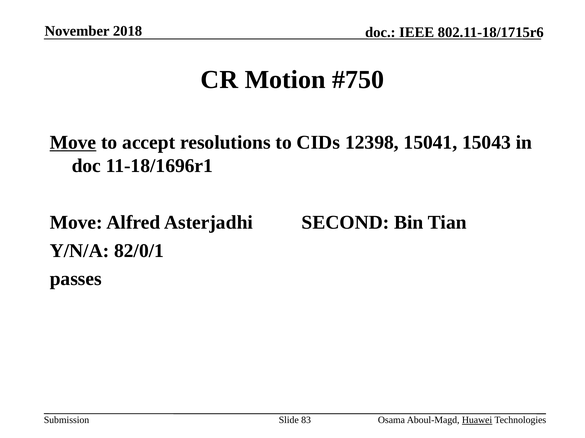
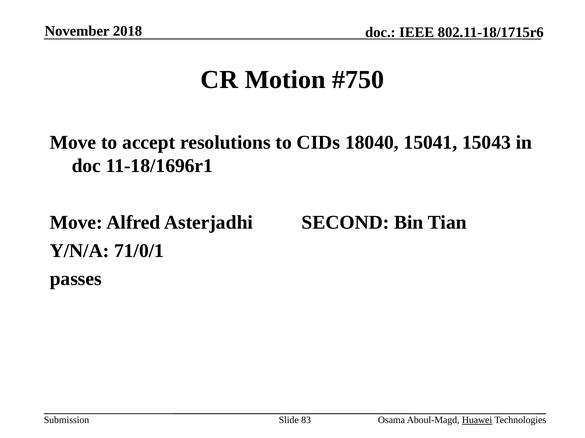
Move underline: present -> none (73, 143)
12398: 12398 -> 18040 (372, 143)
82/0/1: 82/0/1 -> 71/0/1 (139, 251)
